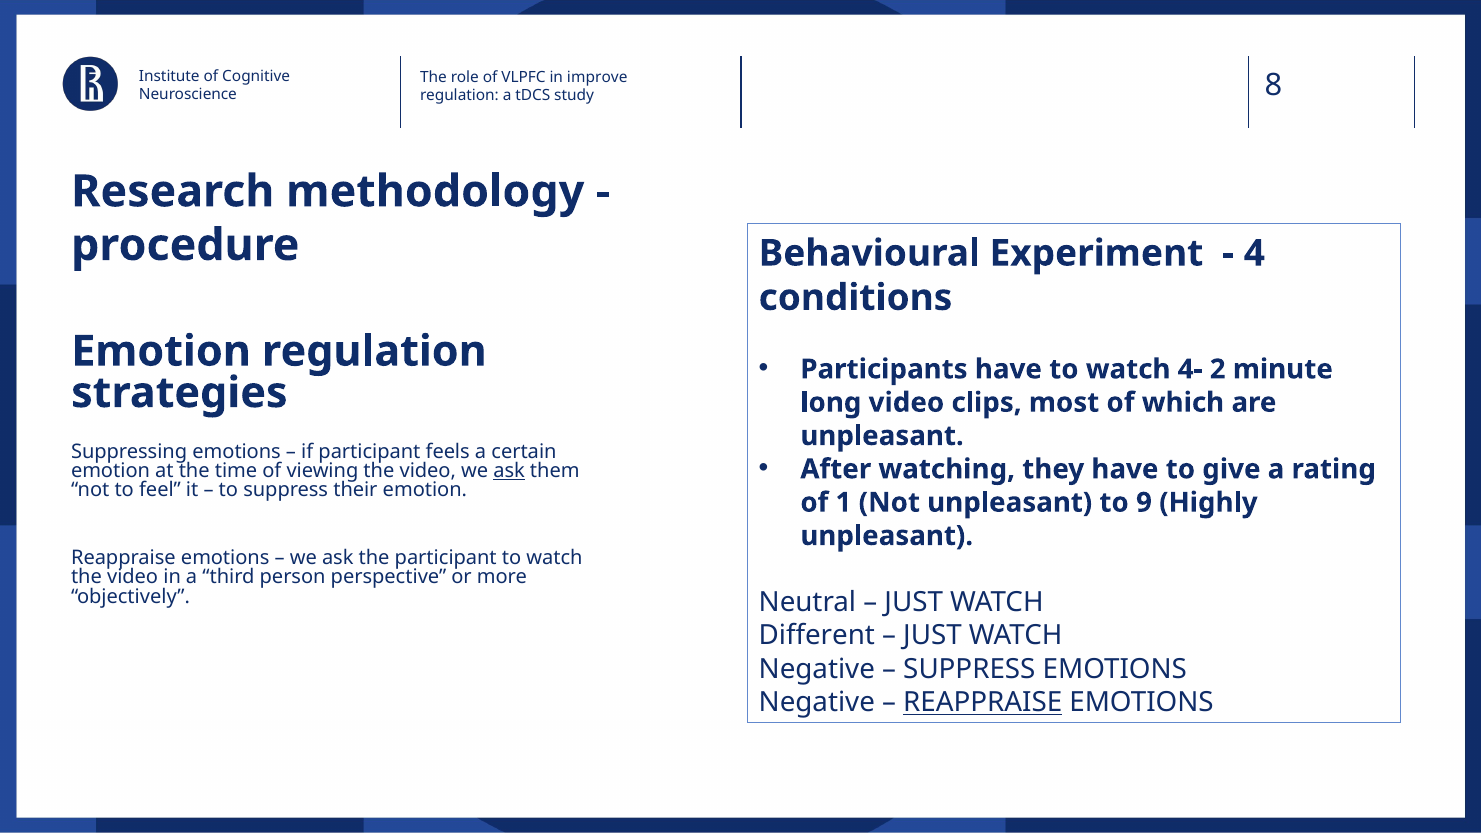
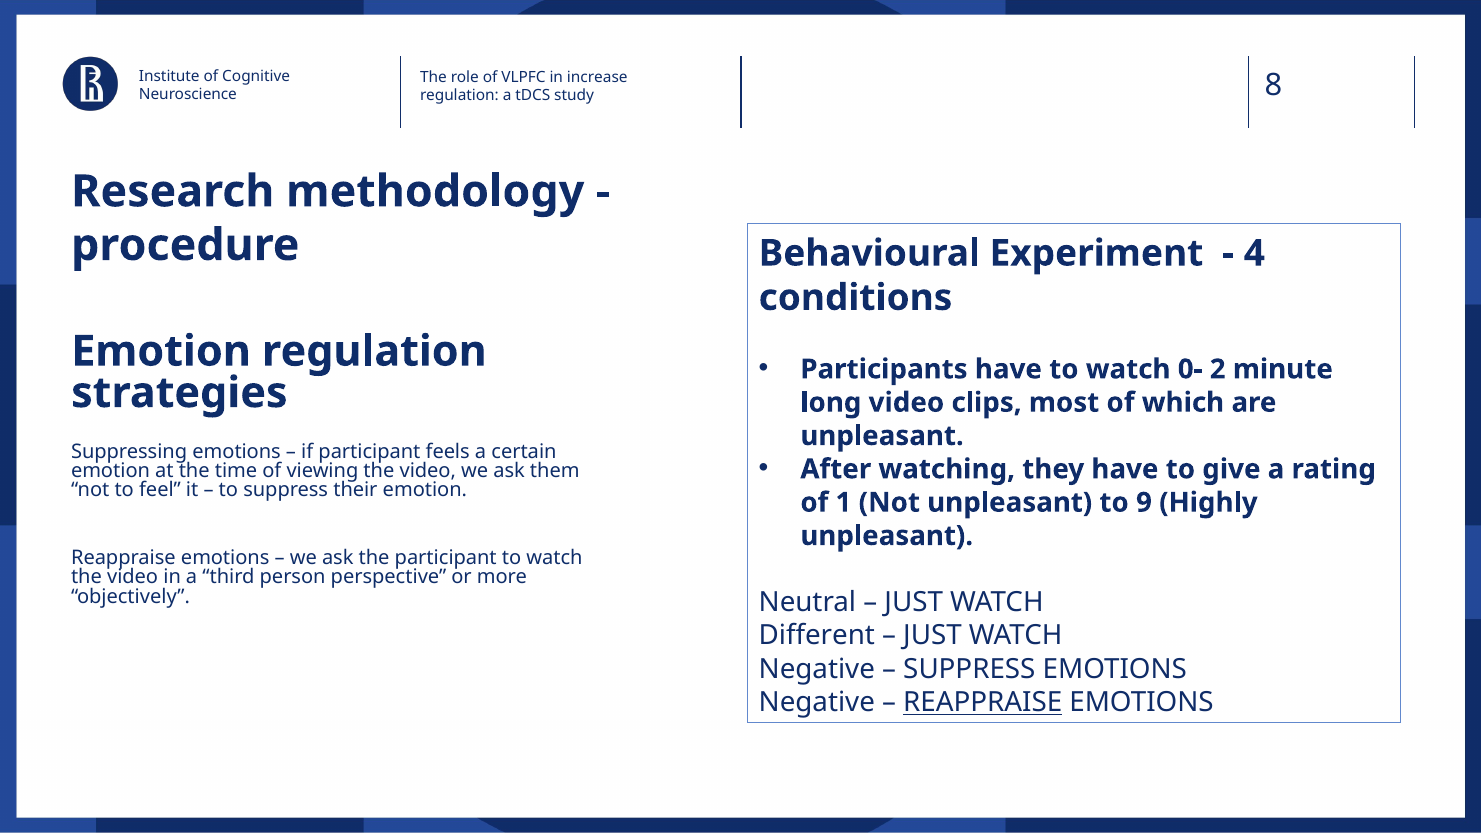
improve: improve -> increase (597, 77)
4-: 4- -> 0- (1190, 369)
ask underline: present -> none (509, 471)
